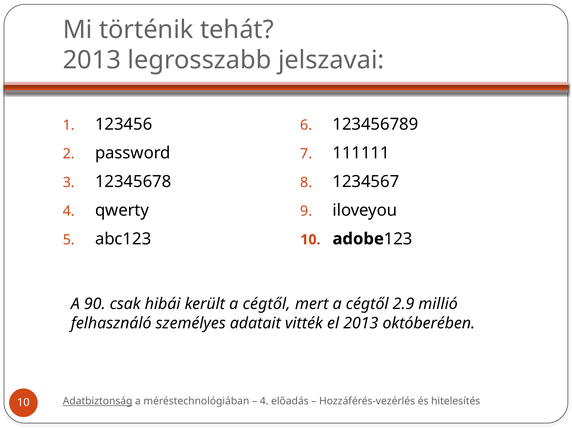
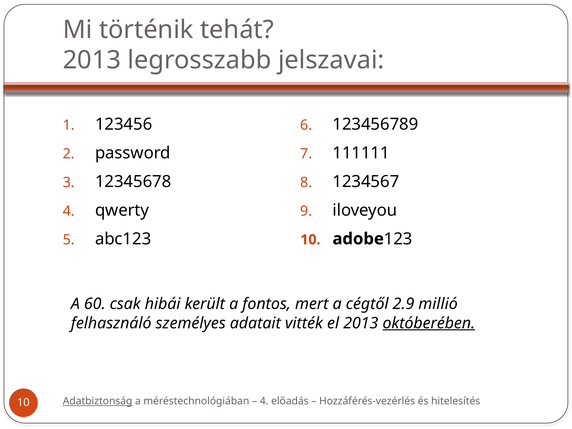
90: 90 -> 60 (95, 304)
került a cégtől: cégtől -> fontos (267, 304)
októberében underline: none -> present (429, 323)
